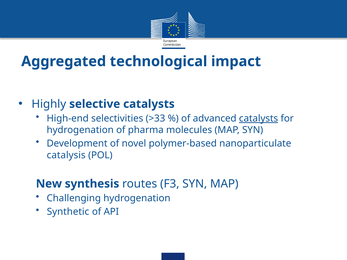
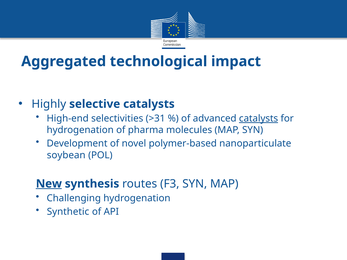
>33: >33 -> >31 (155, 119)
catalysis: catalysis -> soybean (66, 155)
New underline: none -> present (49, 184)
